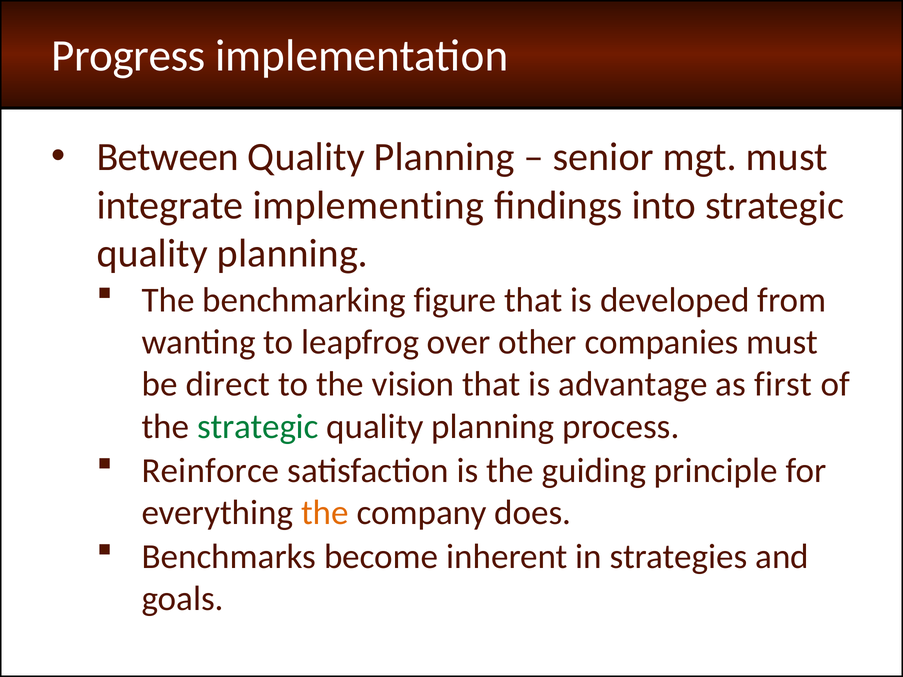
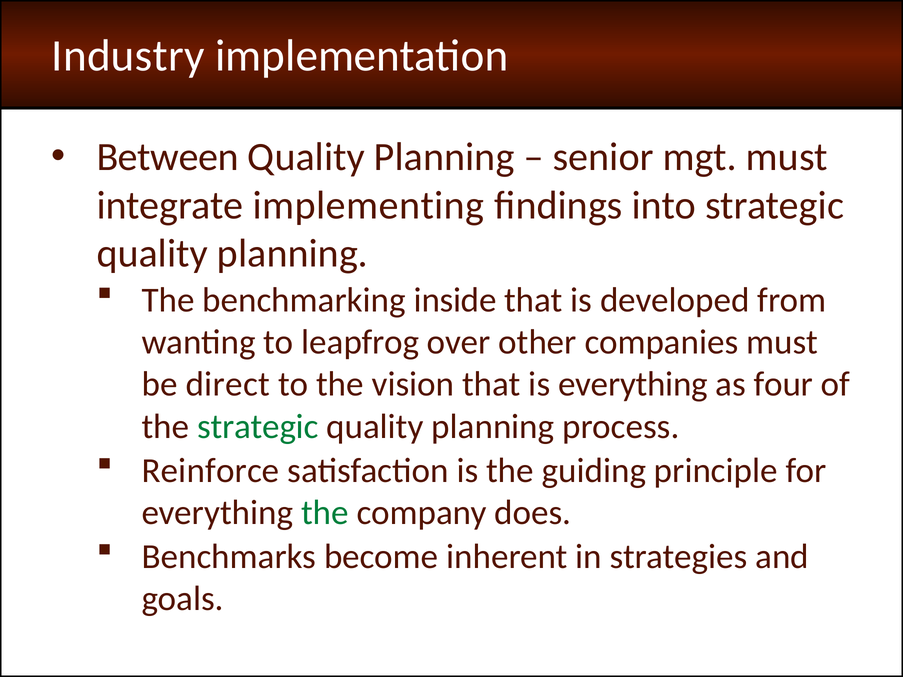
Progress: Progress -> Industry (128, 56)
figure: figure -> inside (455, 300)
is advantage: advantage -> everything (633, 385)
first: first -> four (783, 385)
the colour: orange -> green (325, 513)
